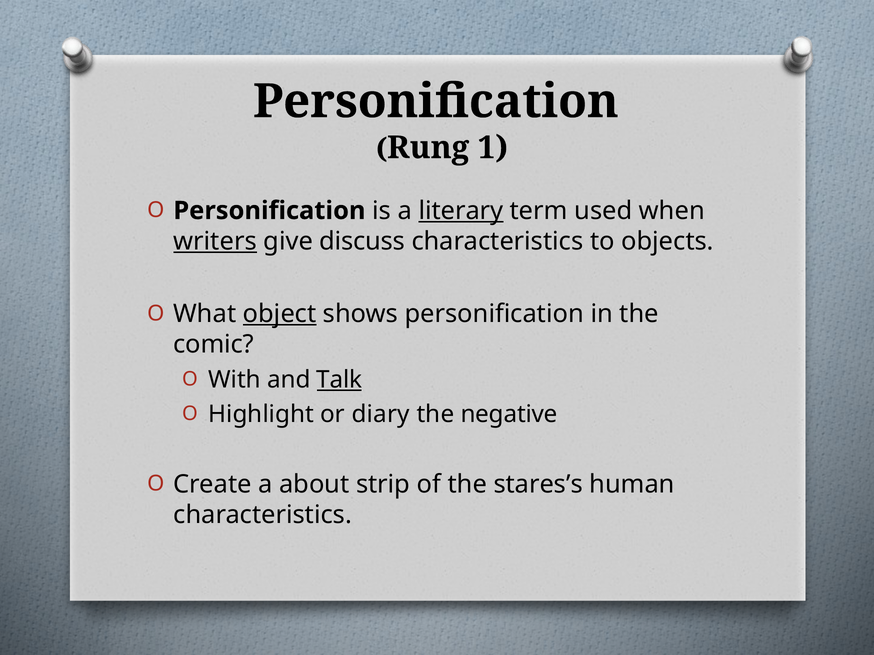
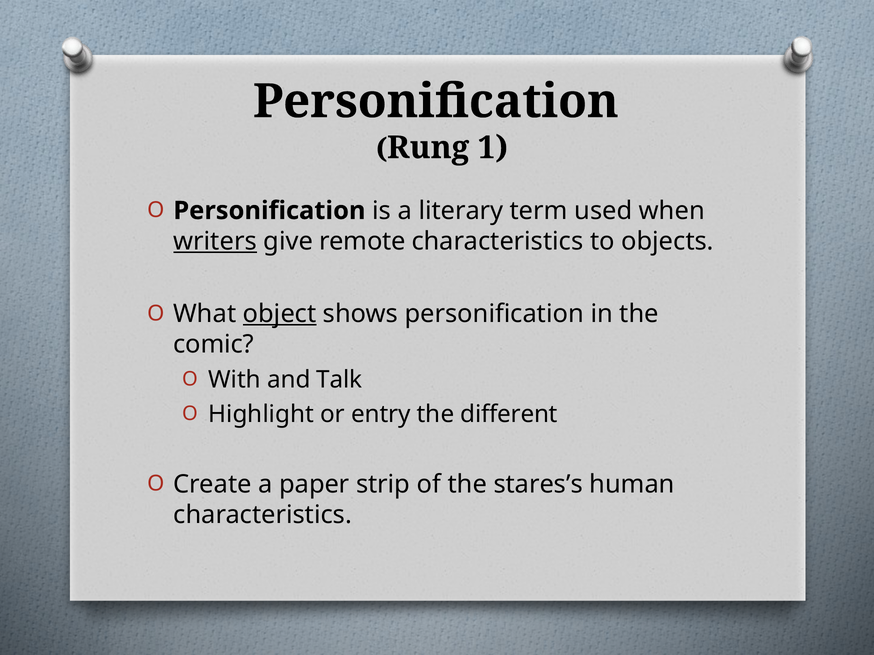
literary underline: present -> none (461, 211)
discuss: discuss -> remote (362, 241)
Talk underline: present -> none (339, 380)
diary: diary -> entry (381, 414)
negative: negative -> different (509, 414)
about: about -> paper (314, 485)
